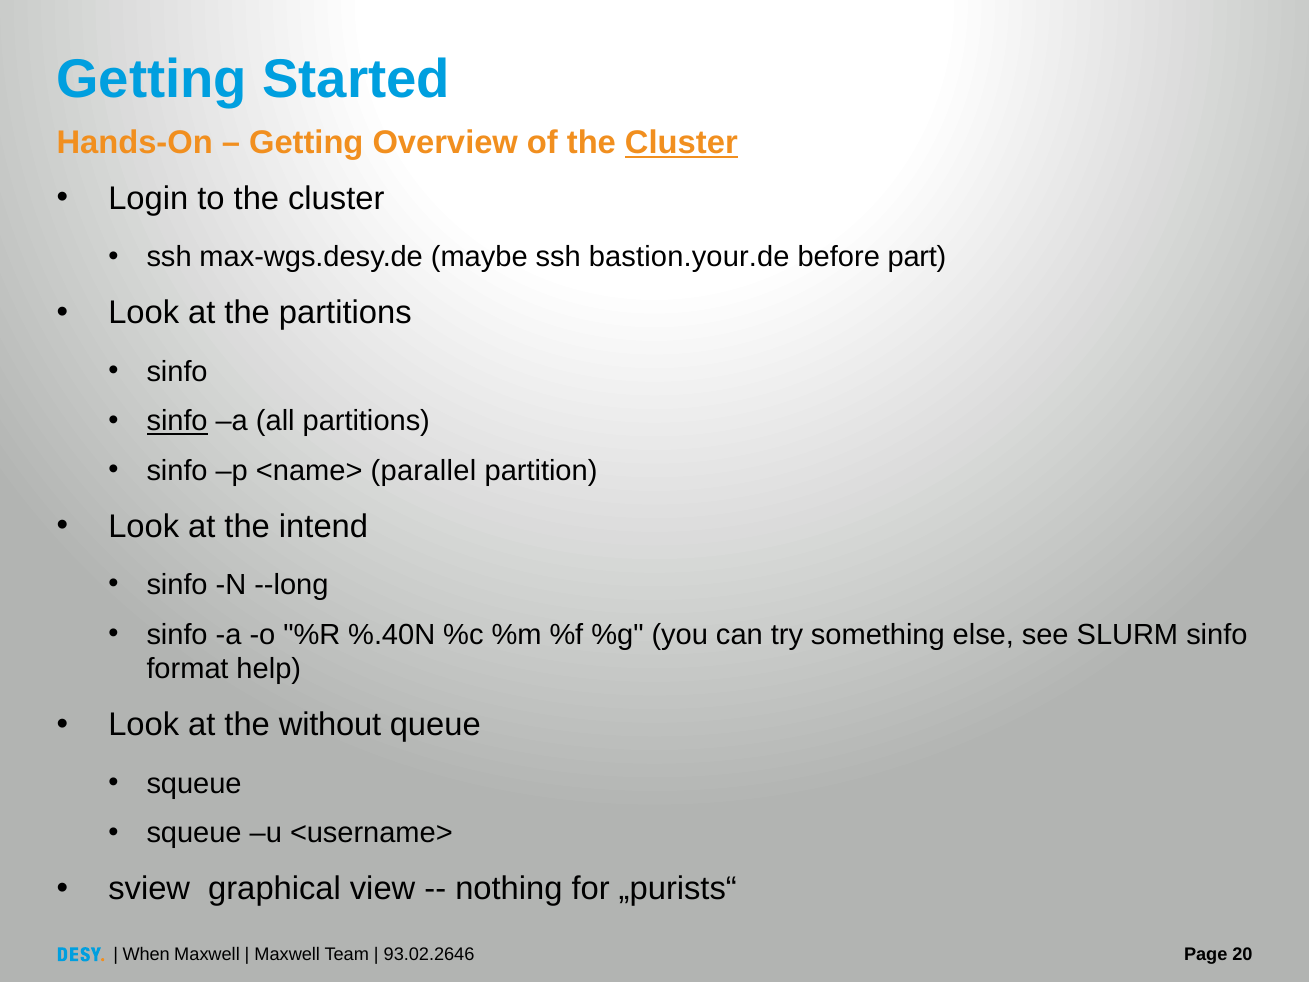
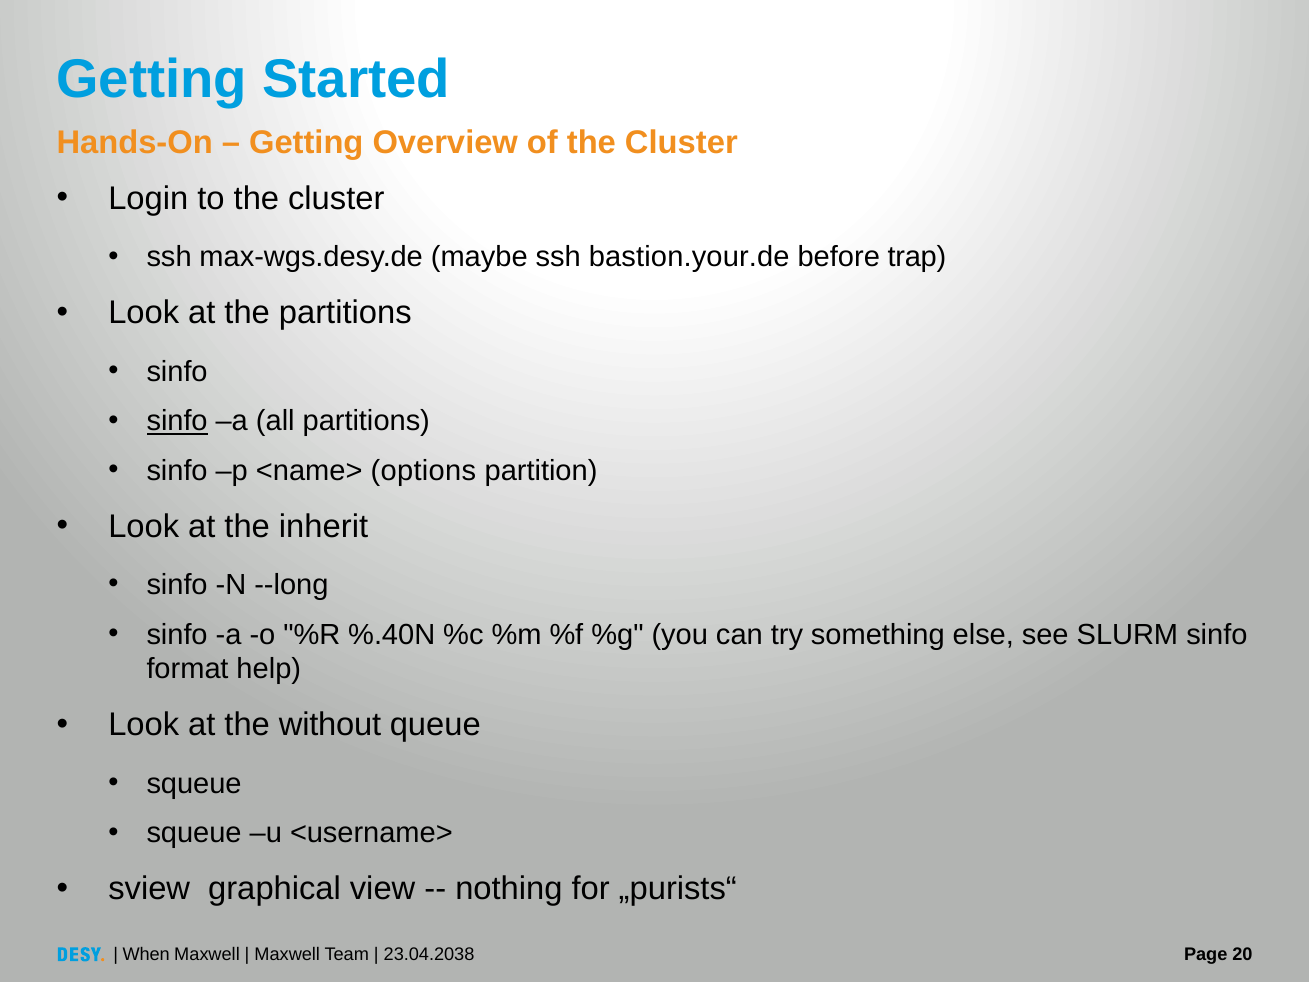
Cluster underline: present -> none (681, 143)
part: part -> trap (917, 257)
parallel: parallel -> options (423, 470)
intend: intend -> inherit (324, 526)
93.02.2646: 93.02.2646 -> 23.04.2038 (429, 954)
